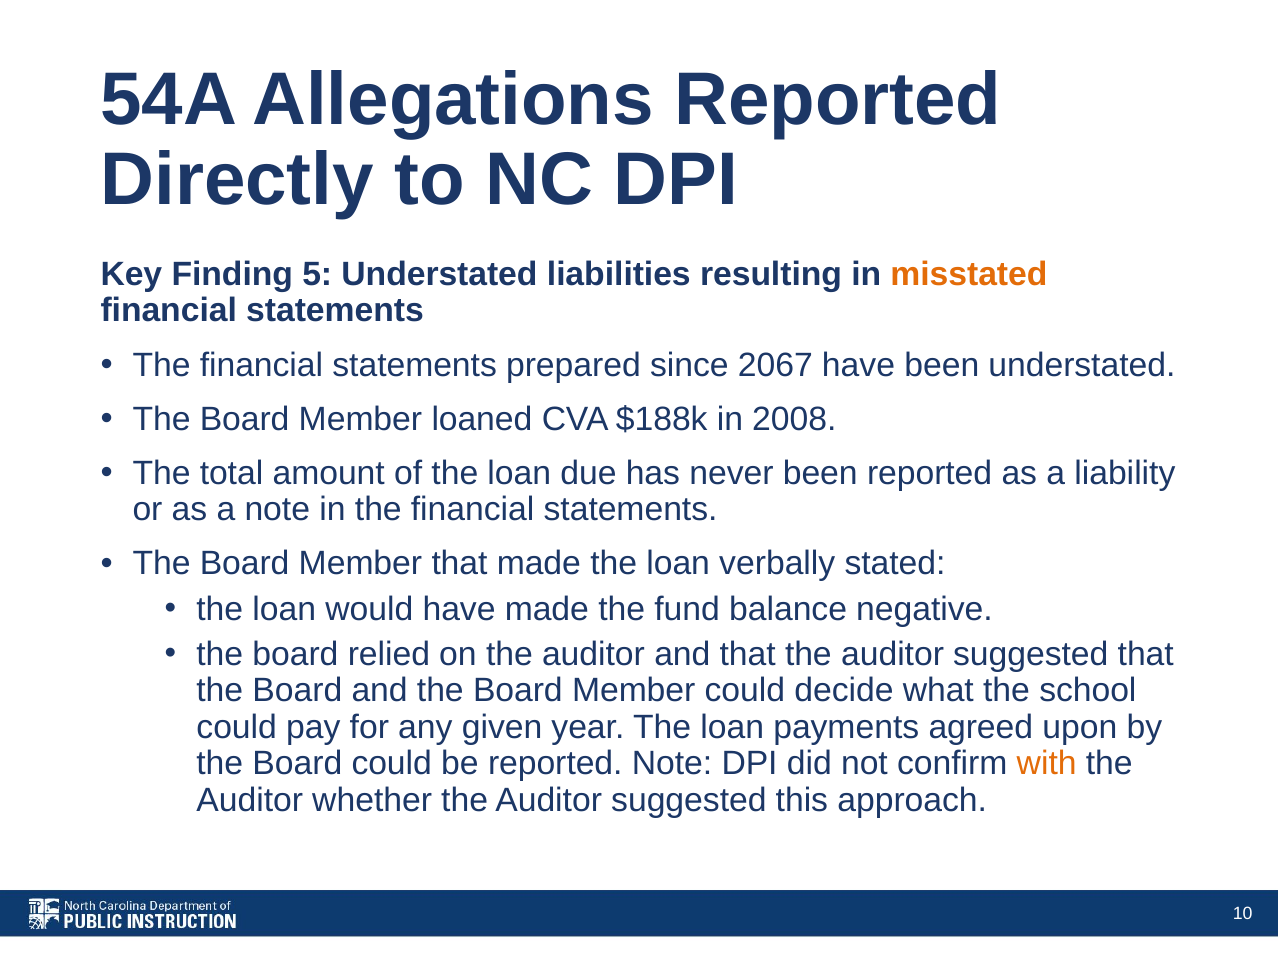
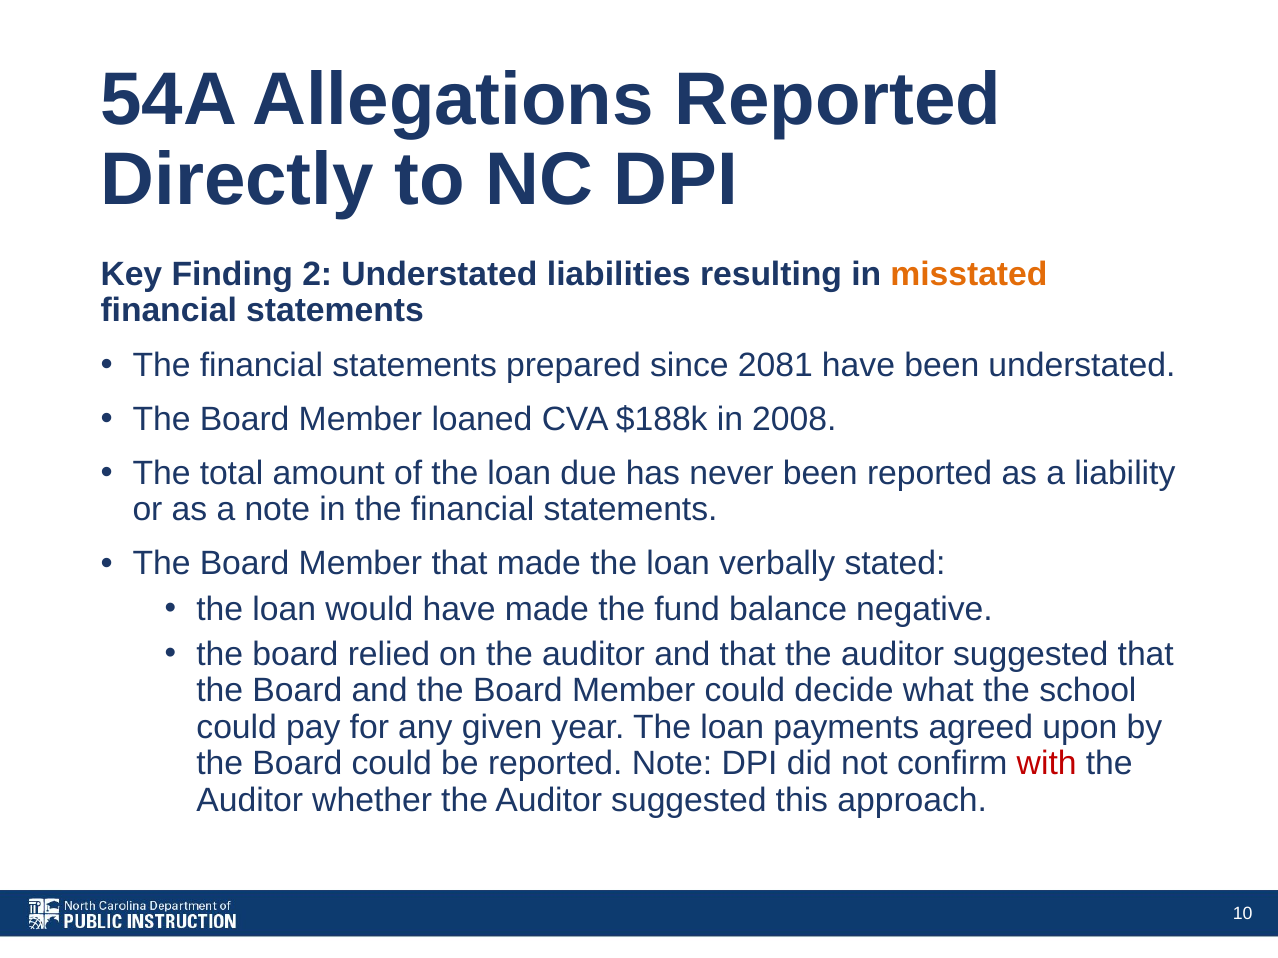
5: 5 -> 2 (317, 274)
2067: 2067 -> 2081 (775, 365)
with colour: orange -> red (1047, 764)
